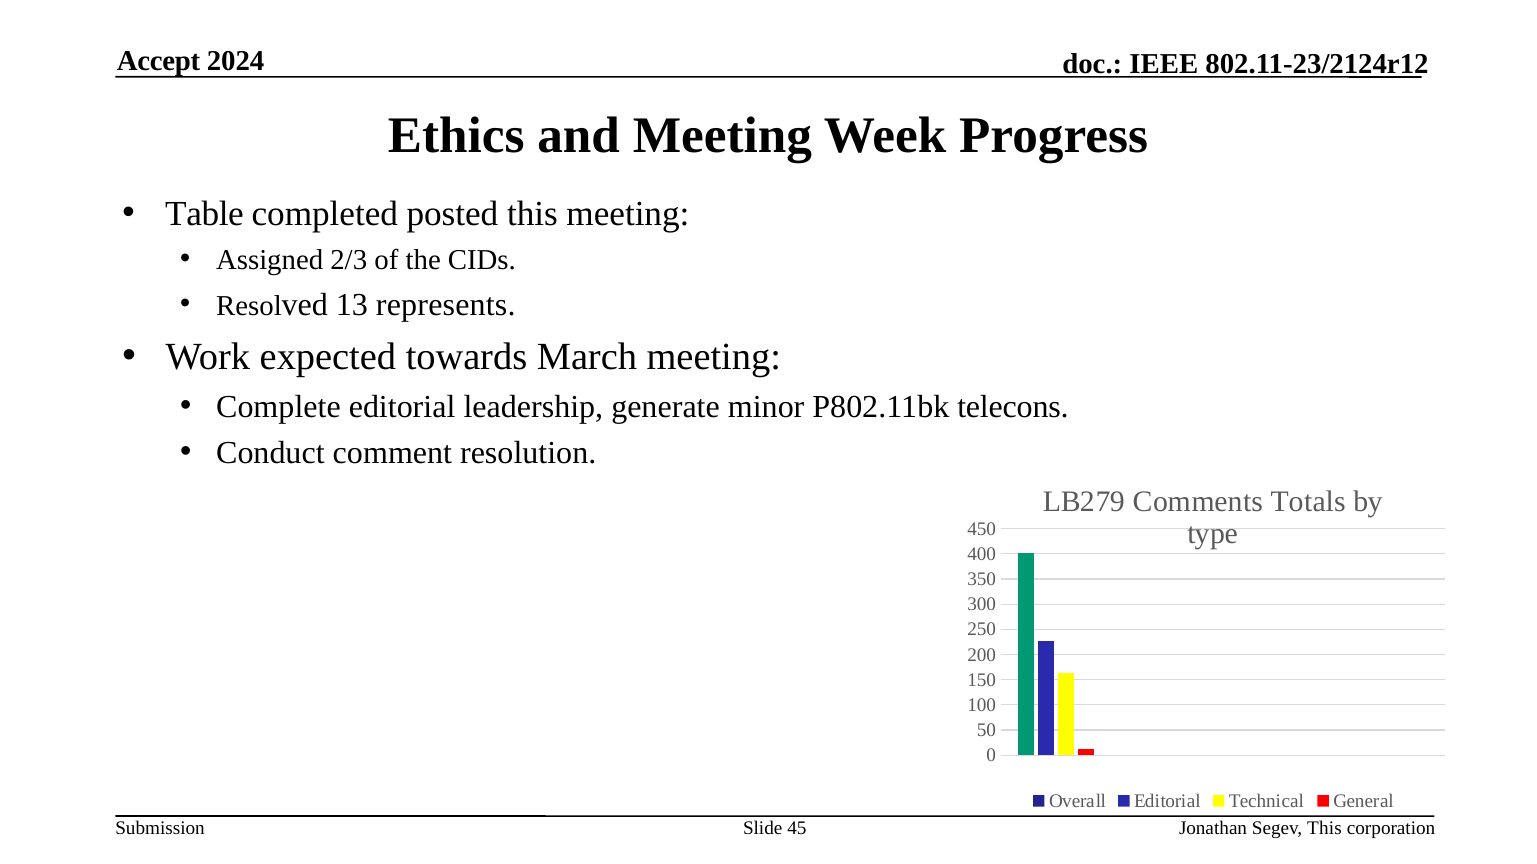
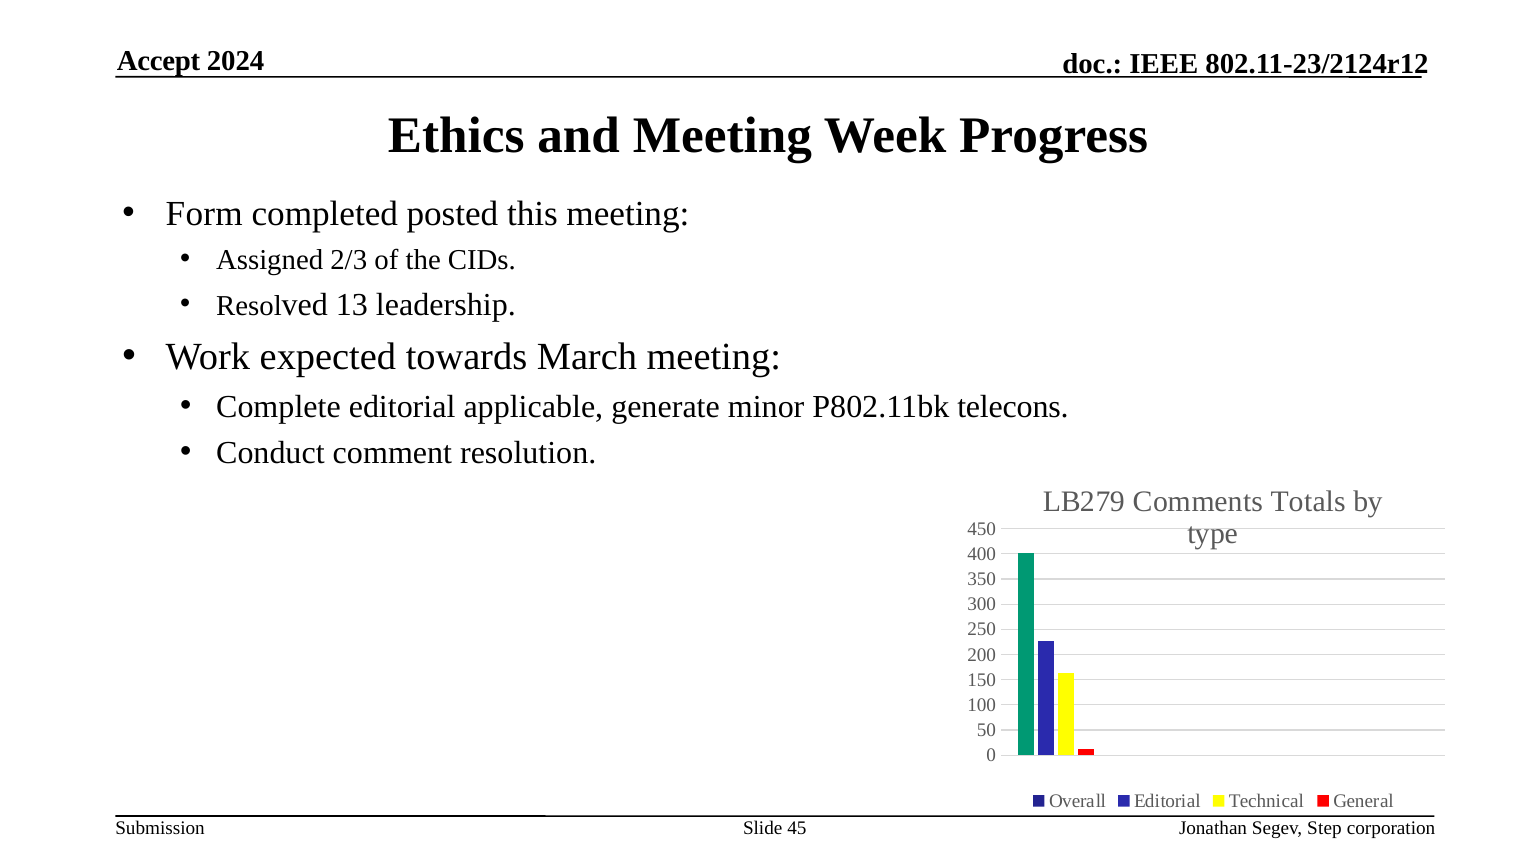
Table: Table -> Form (204, 214)
represents: represents -> leadership (446, 305)
leadership: leadership -> applicable (533, 407)
Segev This: This -> Step (1325, 829)
